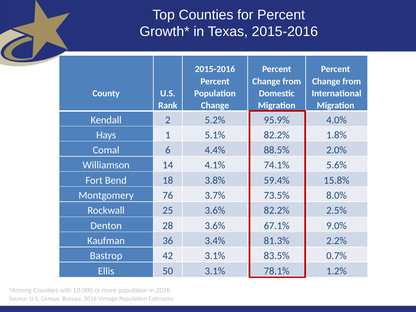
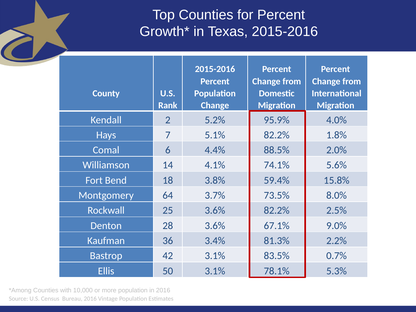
1: 1 -> 7 (168, 135)
76: 76 -> 64 (168, 195)
1.2%: 1.2% -> 5.3% (337, 271)
